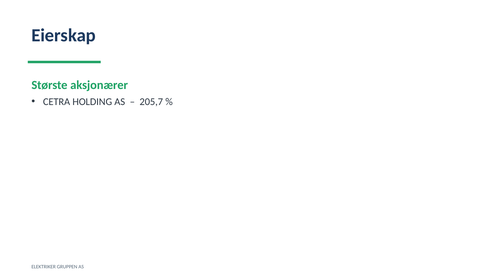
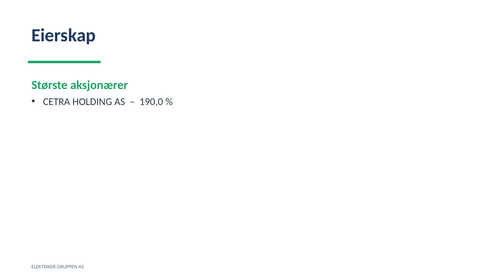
205,7: 205,7 -> 190,0 (151, 102)
